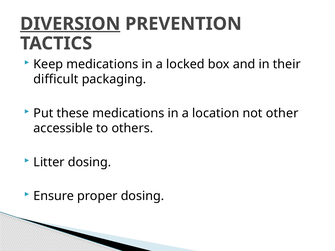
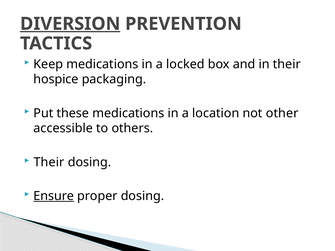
difficult: difficult -> hospice (56, 79)
Litter: Litter -> Their (49, 162)
Ensure underline: none -> present (54, 196)
